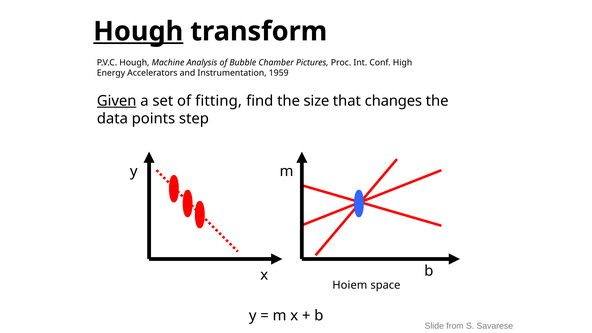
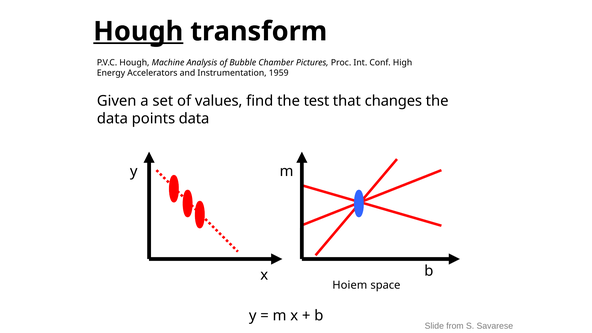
Given underline: present -> none (117, 101)
fitting: fitting -> values (219, 101)
size: size -> test (316, 101)
points step: step -> data (194, 119)
